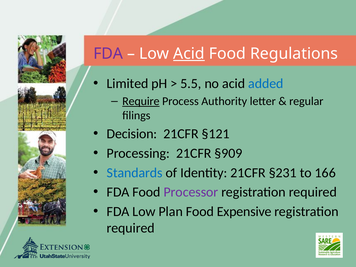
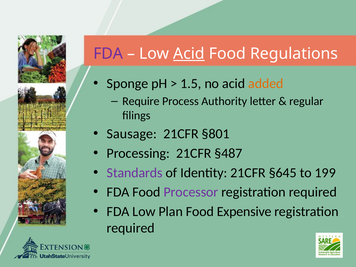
Limited: Limited -> Sponge (128, 84)
5.5: 5.5 -> 1.5 (191, 84)
added colour: blue -> orange (266, 84)
Require underline: present -> none (141, 101)
Decision: Decision -> Sausage (132, 134)
§121: §121 -> §801 (216, 134)
§909: §909 -> §487 (228, 153)
Standards colour: blue -> purple (135, 173)
§231: §231 -> §645 (283, 173)
166: 166 -> 199 (325, 173)
